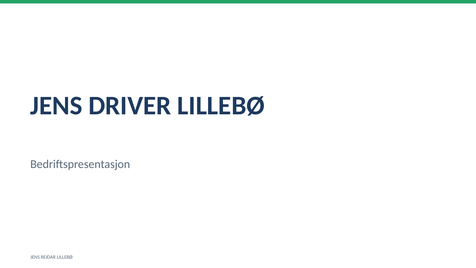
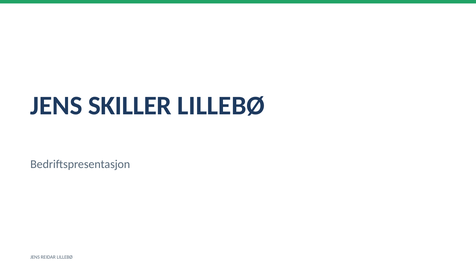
DRIVER: DRIVER -> SKILLER (130, 106)
